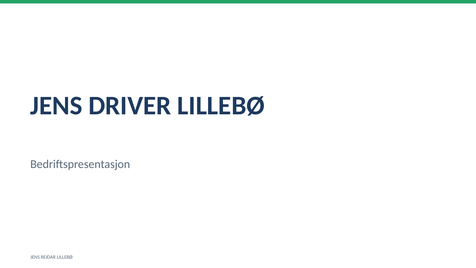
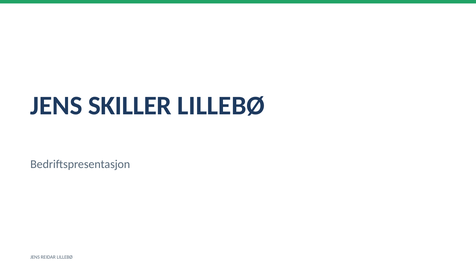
DRIVER: DRIVER -> SKILLER (130, 106)
